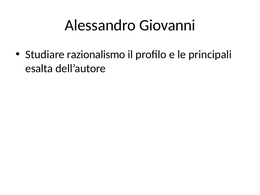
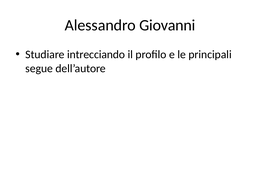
razionalismo: razionalismo -> intrecciando (96, 55)
esalta: esalta -> segue (39, 68)
